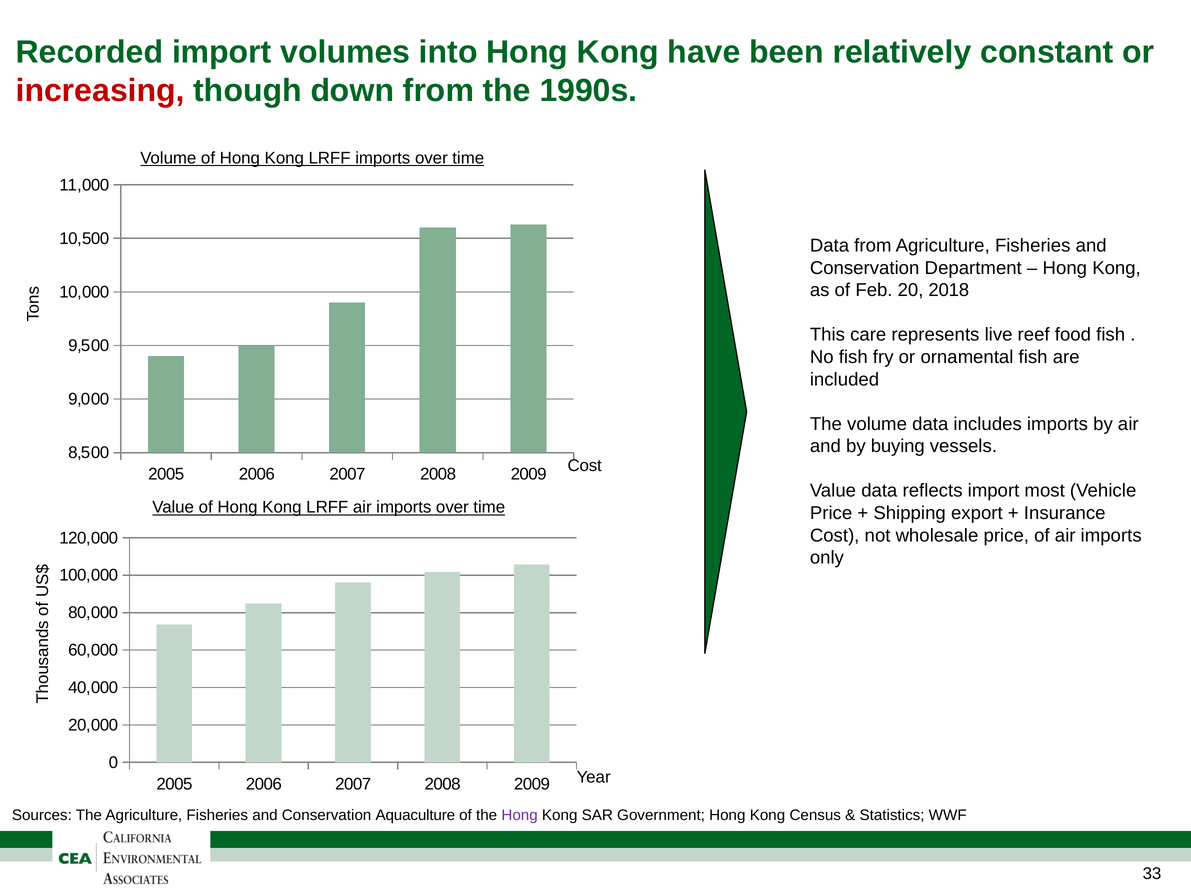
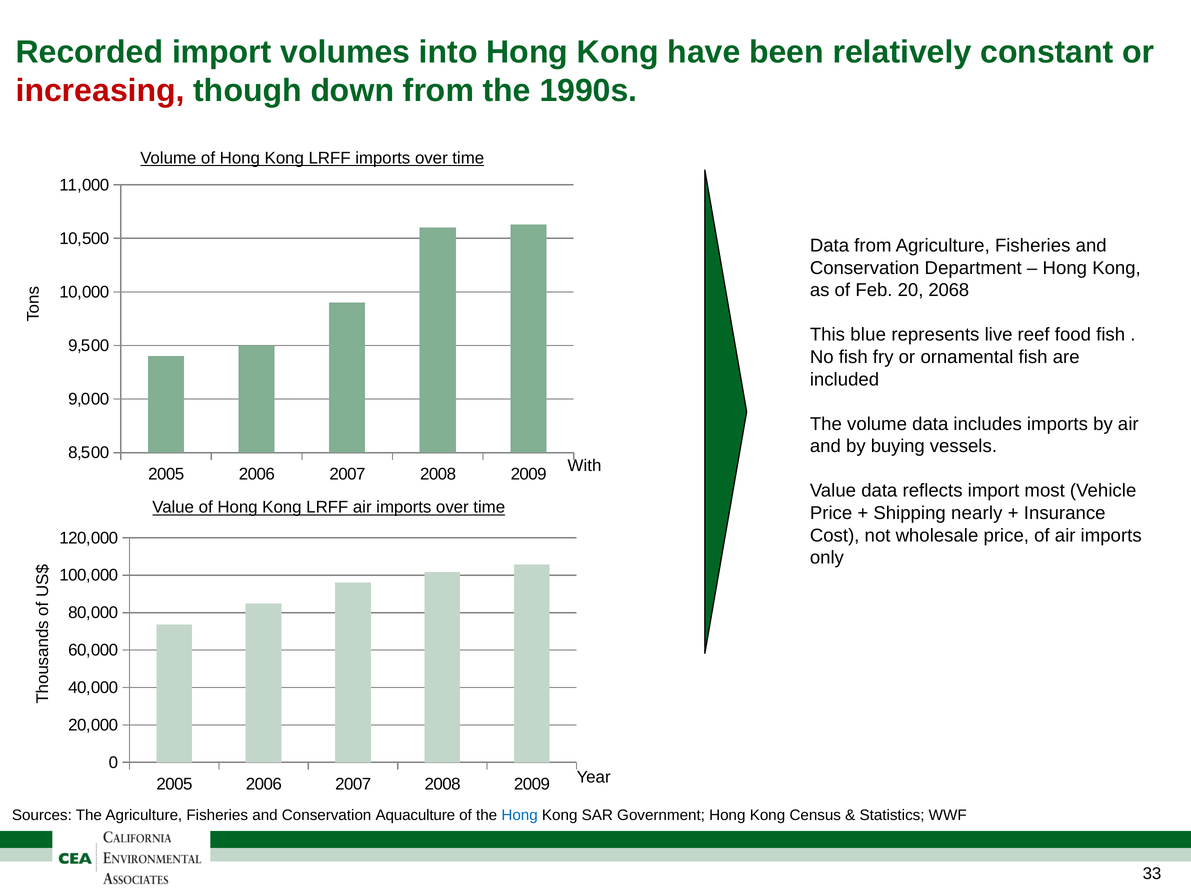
2018: 2018 -> 2068 (949, 290)
care: care -> blue (868, 335)
Cost: Cost -> With (585, 466)
export: export -> nearly (977, 513)
Hong colour: purple -> blue (520, 815)
